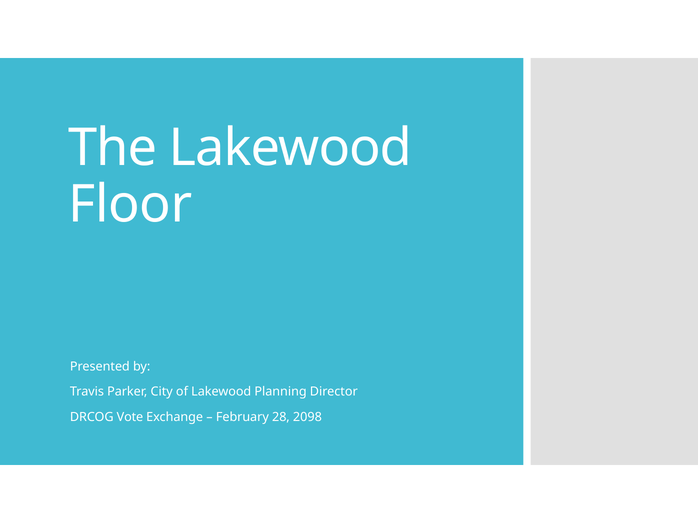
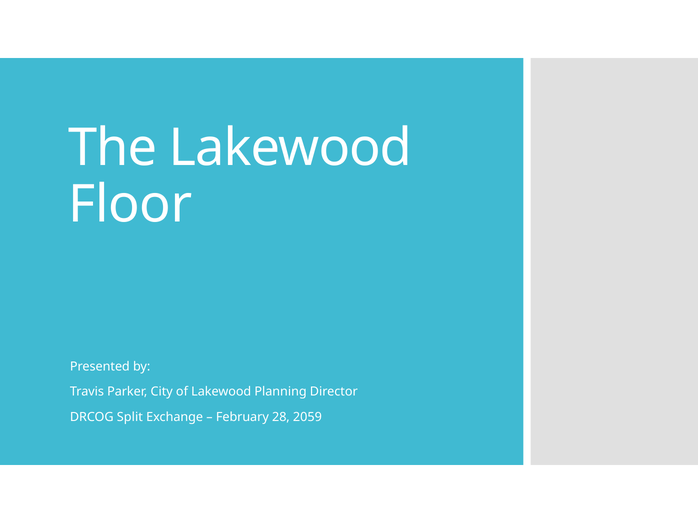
Vote: Vote -> Split (130, 417)
2098: 2098 -> 2059 (307, 417)
